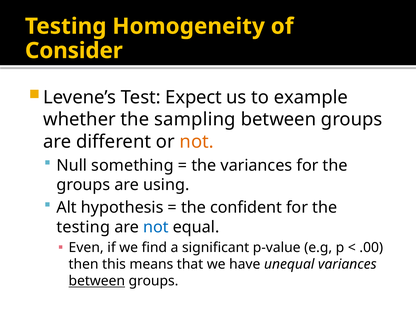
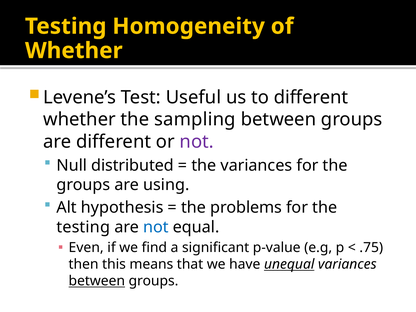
Consider: Consider -> Whether (74, 51)
Expect: Expect -> Useful (193, 97)
to example: example -> different (311, 97)
not colour: orange -> purple (197, 142)
something: something -> distributed (133, 166)
confident: confident -> problems (246, 208)
.00: .00 -> .75 (371, 248)
unequal underline: none -> present (289, 264)
